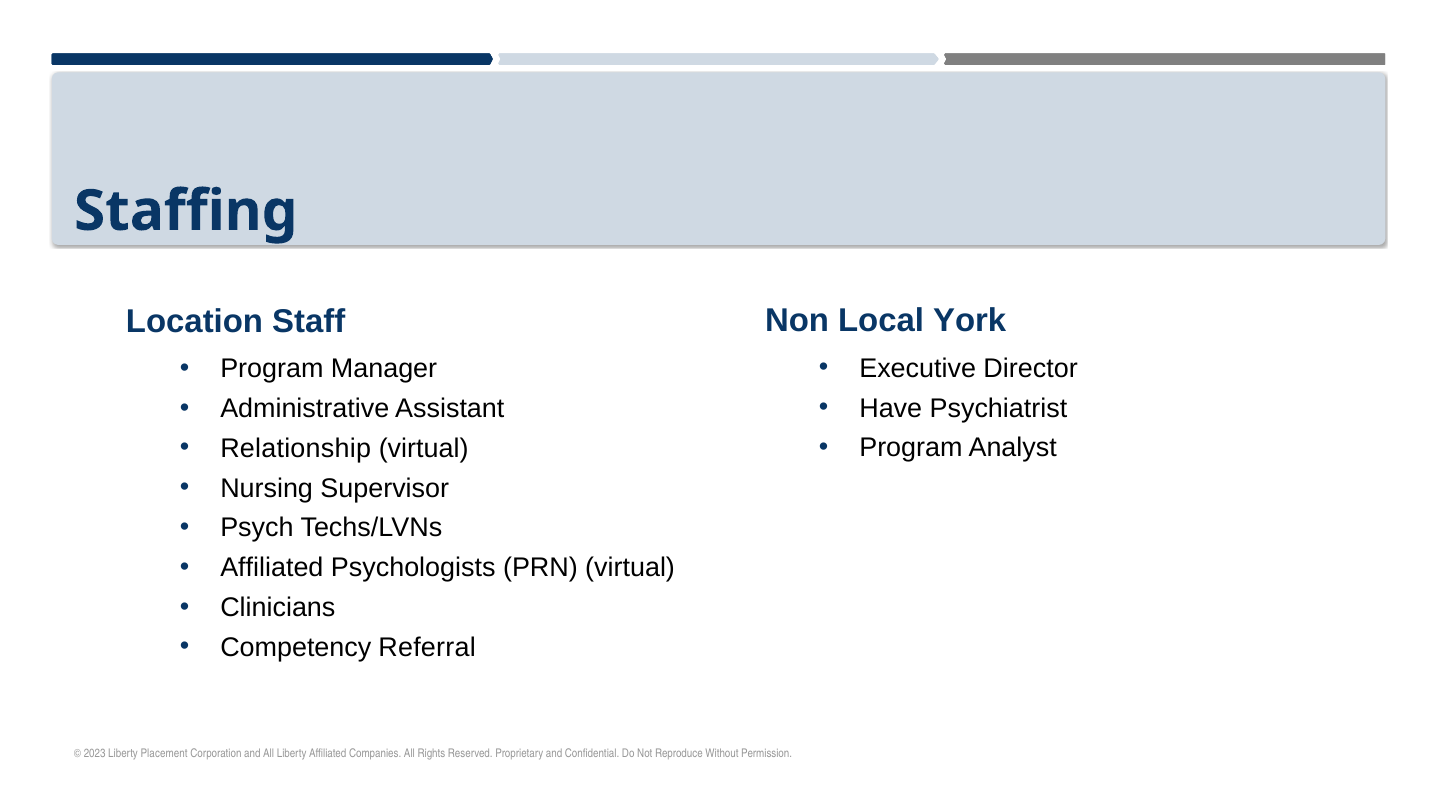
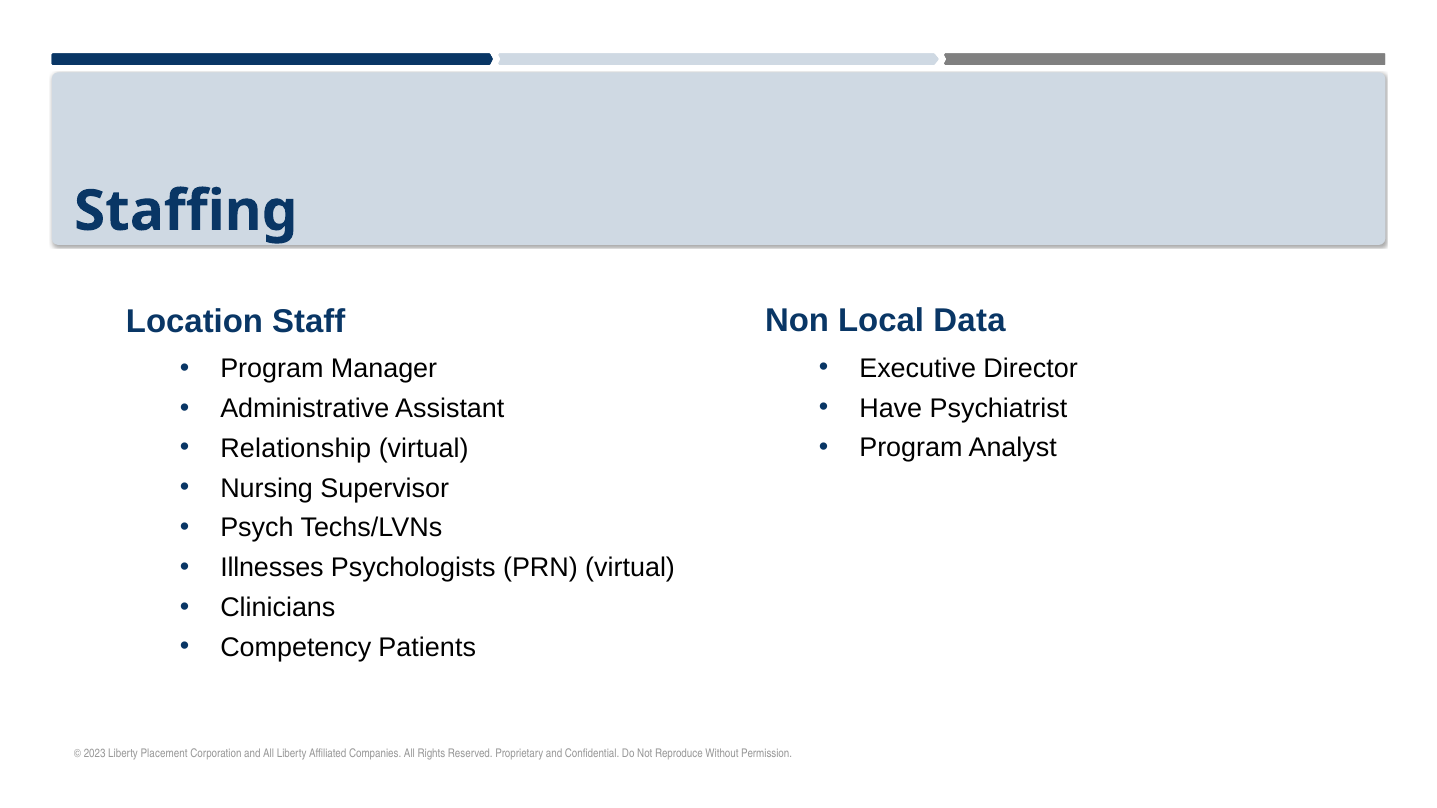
York: York -> Data (970, 321)
Affiliated: Affiliated -> Illnesses (272, 568)
Referral: Referral -> Patients (427, 648)
